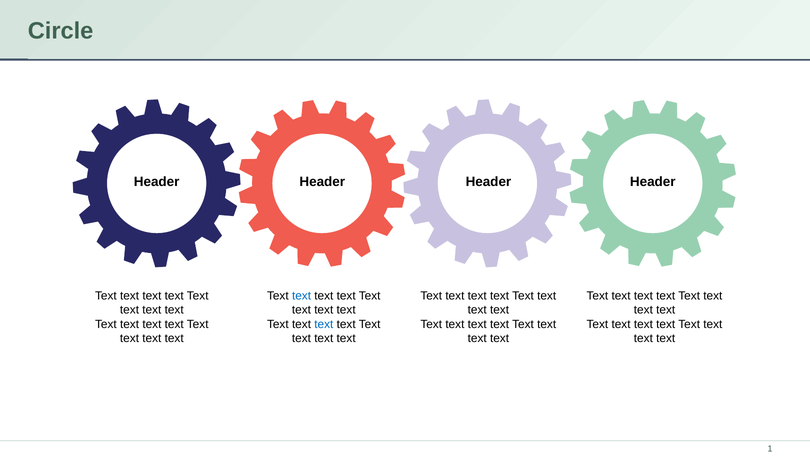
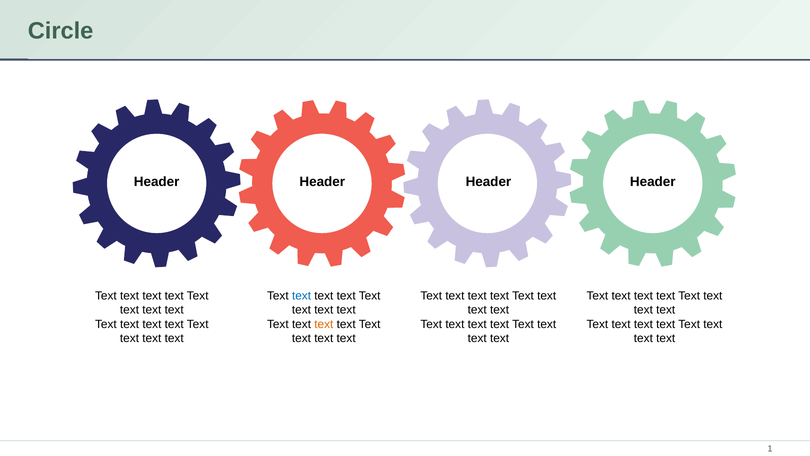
text colour: blue -> orange (324, 324)
